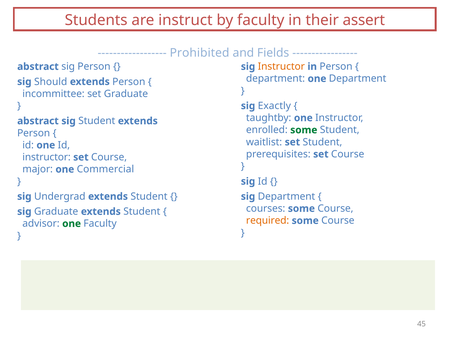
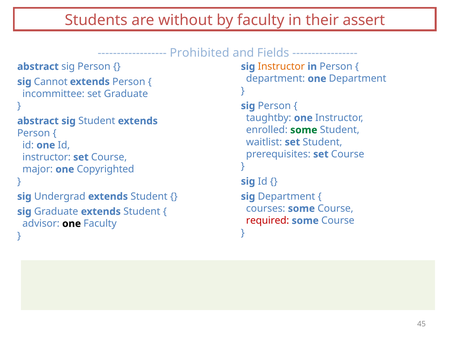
instruct: instruct -> without (185, 20)
Should: Should -> Cannot (51, 82)
Exactly: Exactly -> Person (274, 106)
Commercial: Commercial -> Copyrighted (106, 169)
required colour: orange -> red (268, 220)
one colour: green -> black (72, 223)
